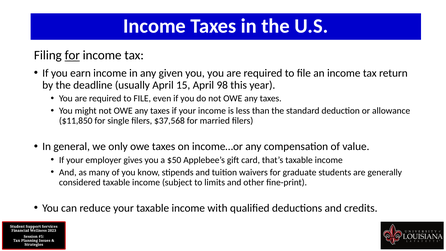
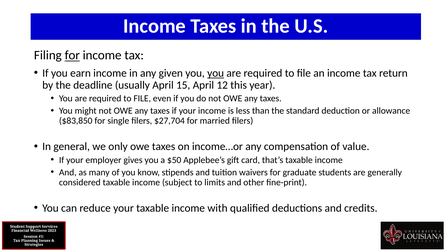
you underline: none -> present (216, 73)
98: 98 -> 12 (222, 85)
$11,850: $11,850 -> $83,850 (76, 121)
$37,568: $37,568 -> $27,704 (169, 121)
